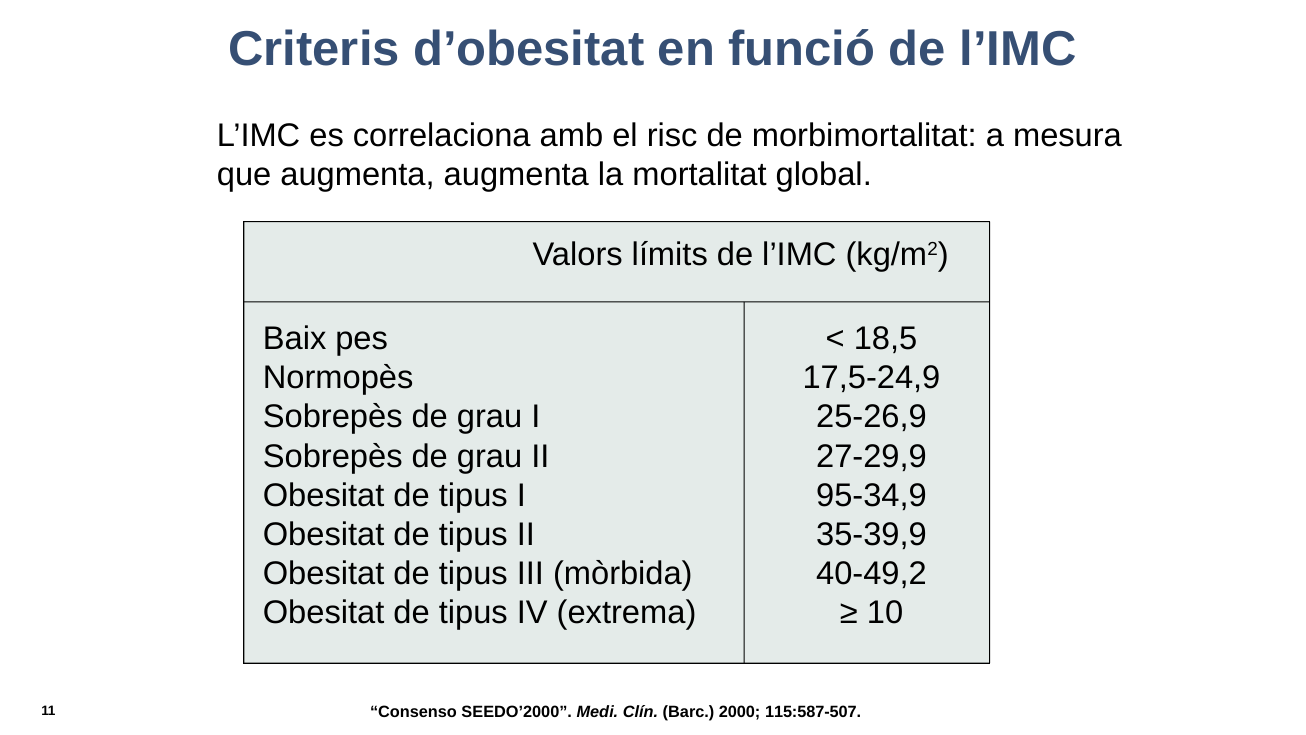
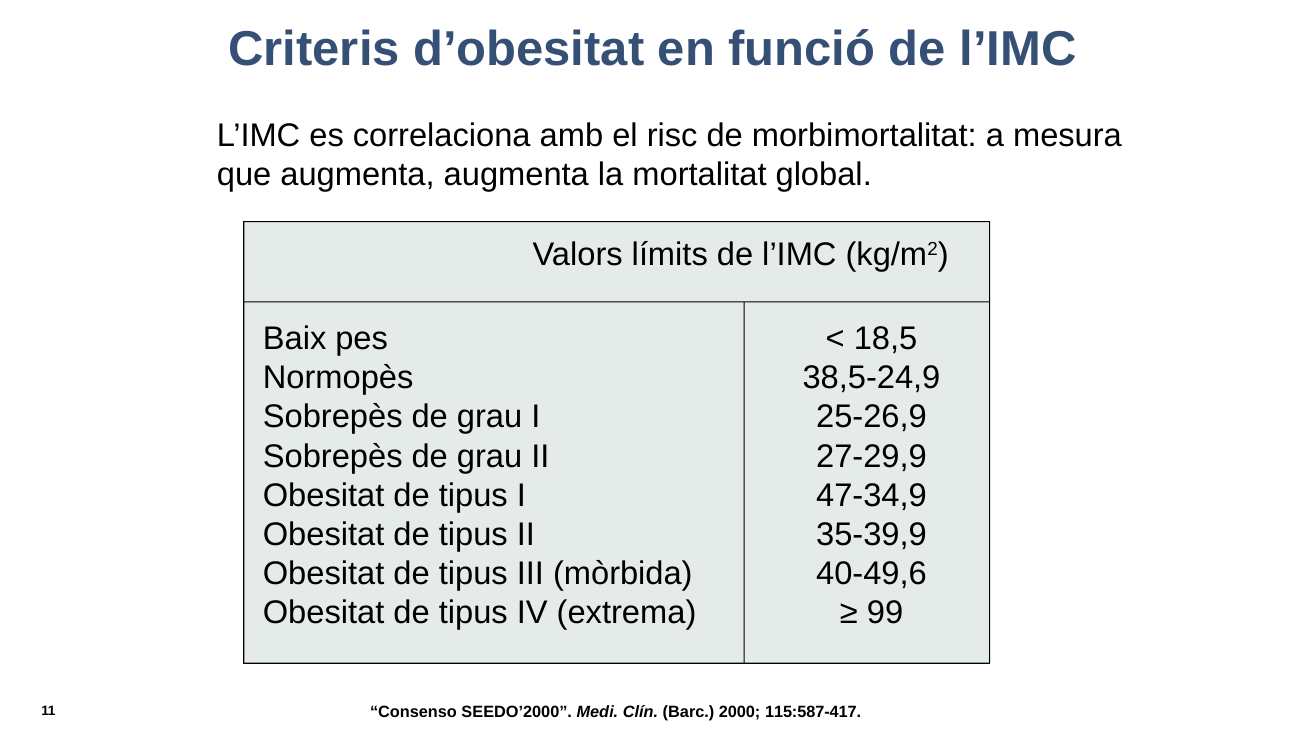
17,5-24,9: 17,5-24,9 -> 38,5-24,9 (871, 378)
95-34,9: 95-34,9 -> 47-34,9 (872, 495)
40-49,2: 40-49,2 -> 40-49,6 (872, 574)
10: 10 -> 99 (885, 613)
115:587-507: 115:587-507 -> 115:587-417 (813, 712)
